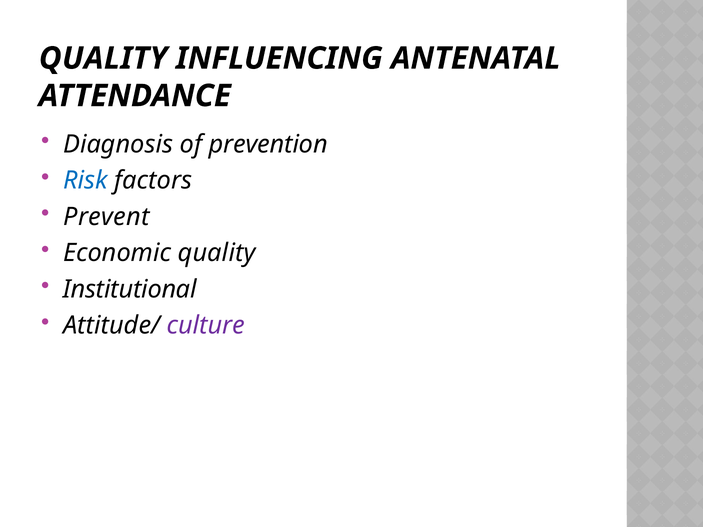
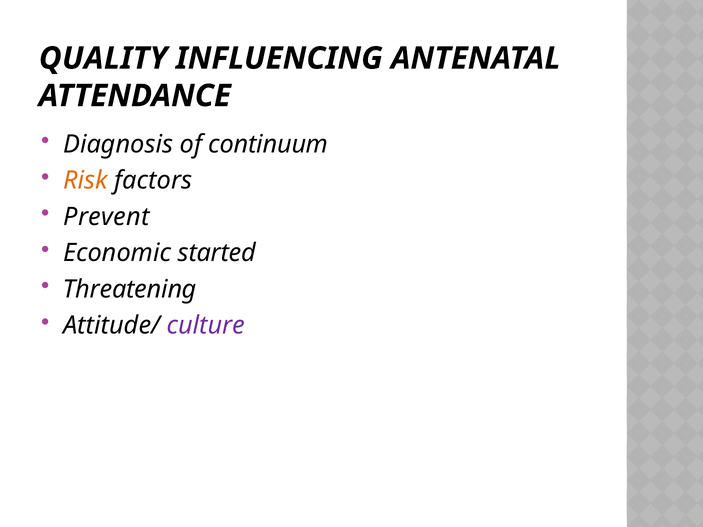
prevention: prevention -> continuum (268, 144)
Risk colour: blue -> orange (85, 181)
Economic quality: quality -> started (217, 253)
Institutional: Institutional -> Threatening (130, 289)
